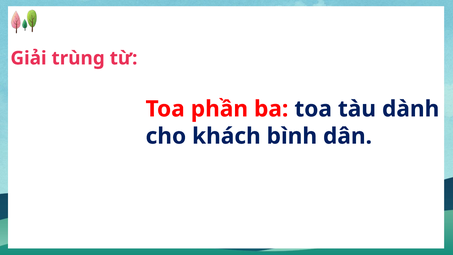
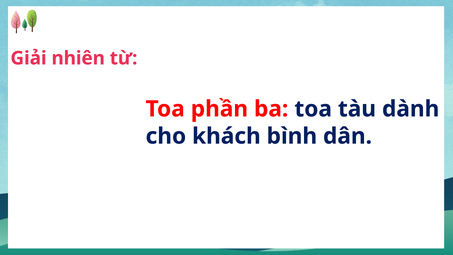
trùng: trùng -> nhiên (78, 58)
